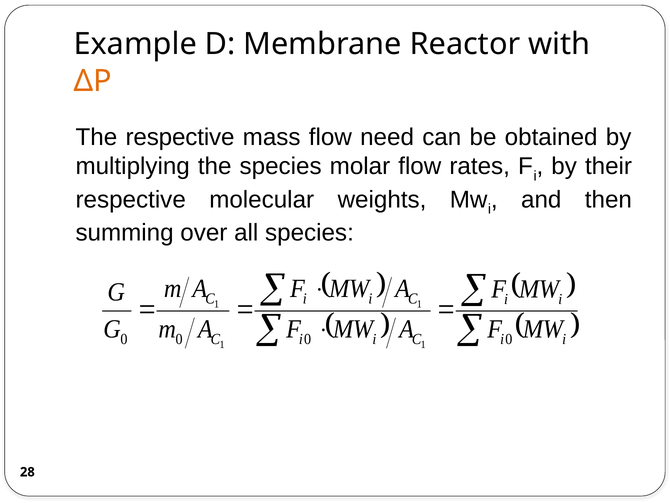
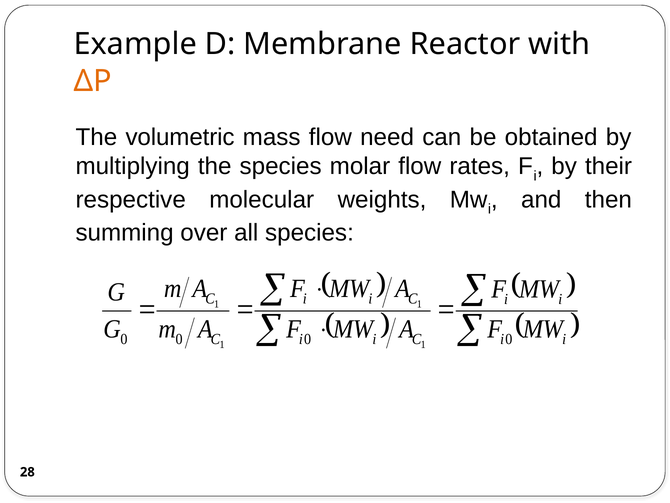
The respective: respective -> volumetric (180, 137)
